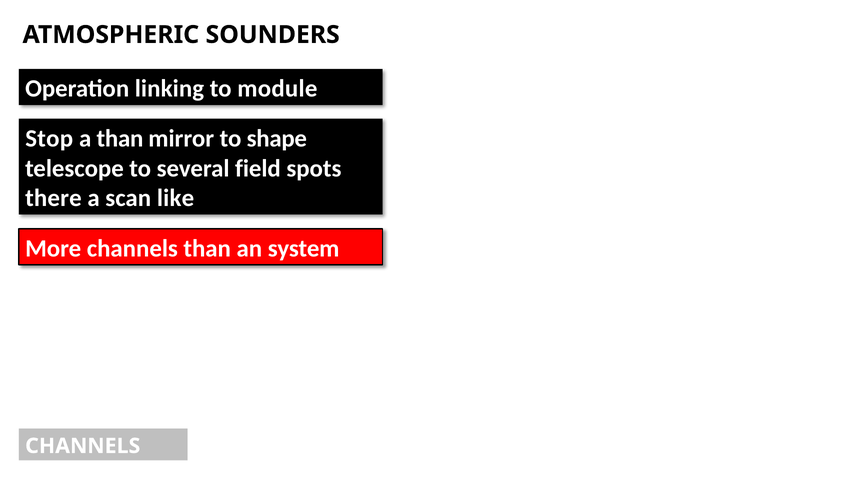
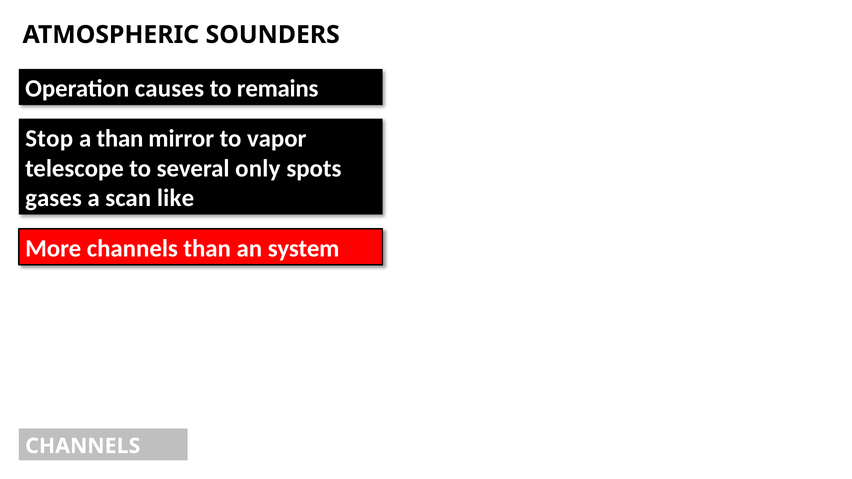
linking: linking -> causes (169, 89)
module: module -> remains (278, 89)
shape: shape -> vapor (277, 139)
field: field -> only (258, 168)
there: there -> gases (53, 198)
